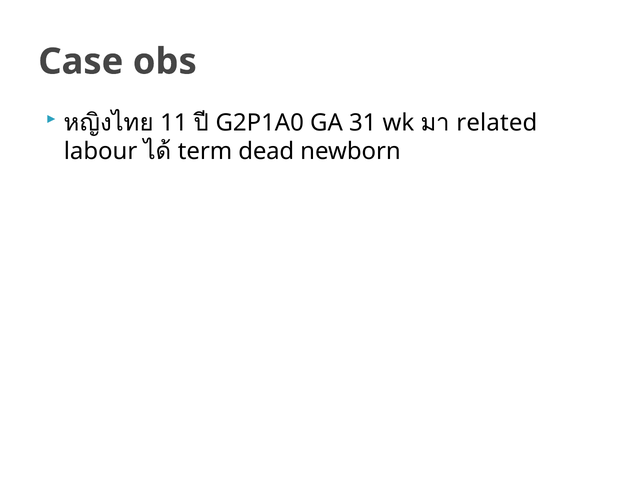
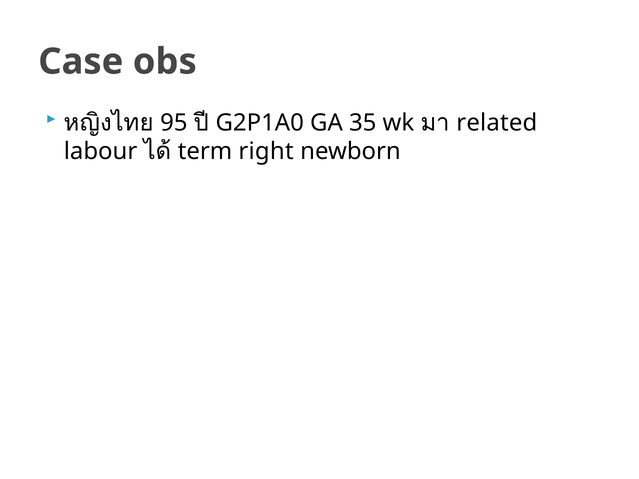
11: 11 -> 95 (174, 123)
31: 31 -> 35 (363, 123)
dead: dead -> right (266, 152)
